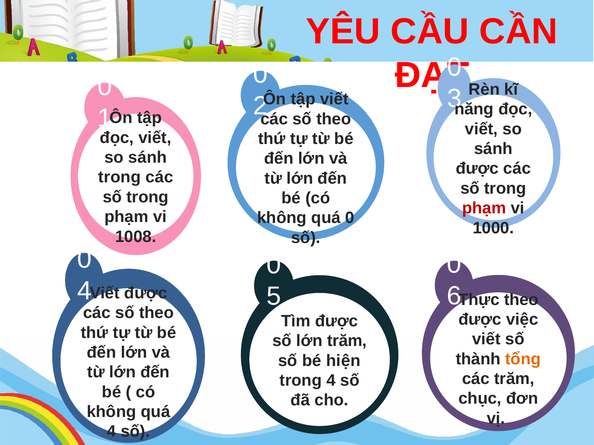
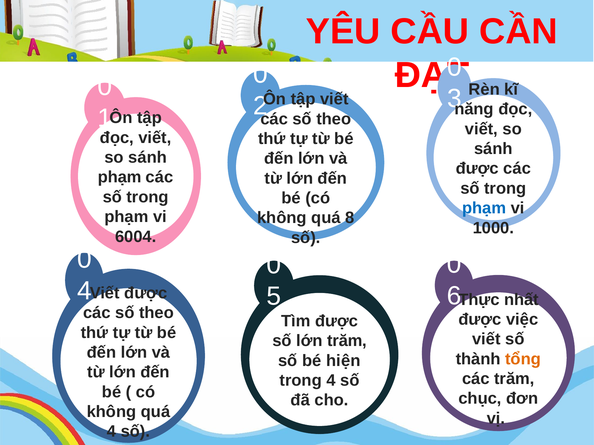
trong: trong -> phạm (120, 177)
phạm colour: red -> blue (484, 208)
quá 0: 0 -> 8 (350, 218)
1008: 1008 -> 6004 (136, 237)
Thực theo: theo -> nhất (521, 300)
